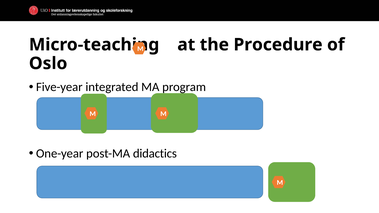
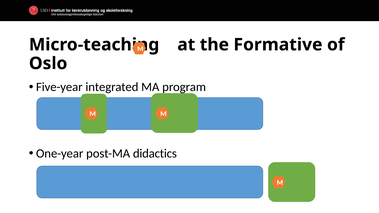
Procedure: Procedure -> Formative (278, 45)
